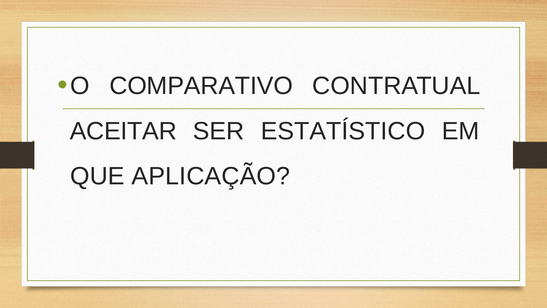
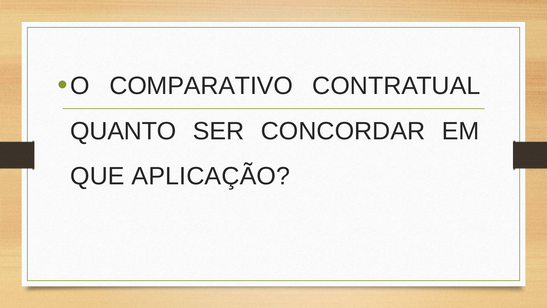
ACEITAR: ACEITAR -> QUANTO (123, 131)
ESTATÍSTICO: ESTATÍSTICO -> CONCORDAR (343, 131)
